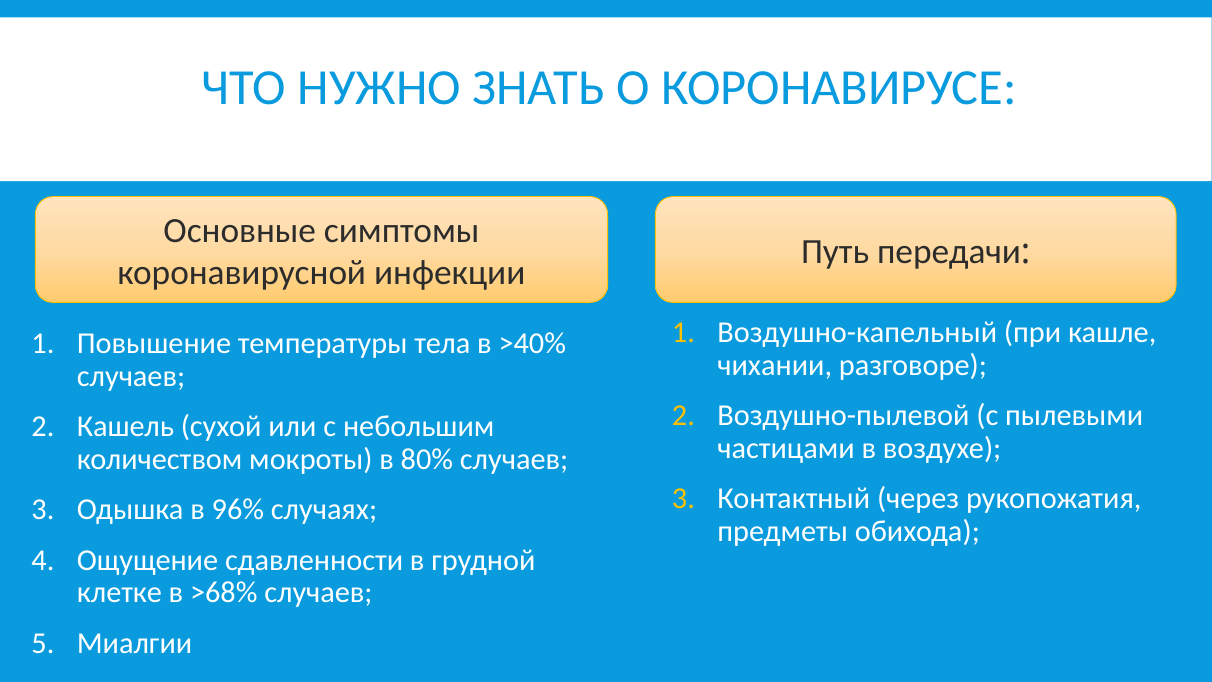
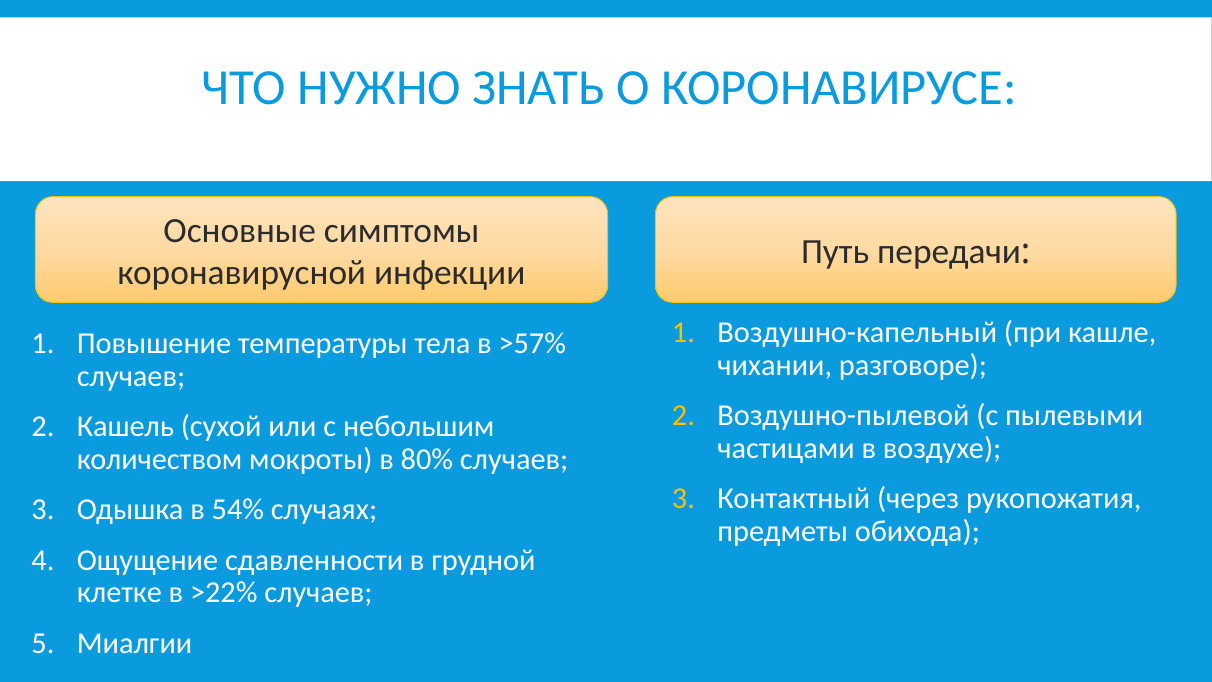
>40%: >40% -> >57% (532, 343)
96%: 96% -> 54% (238, 509)
>68%: >68% -> >22% (224, 593)
